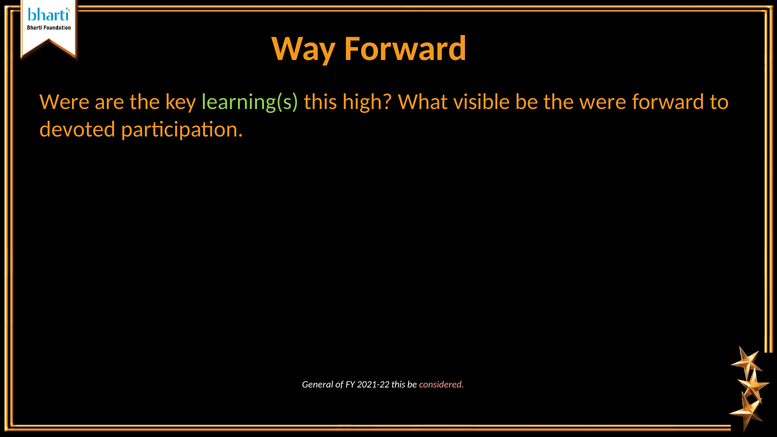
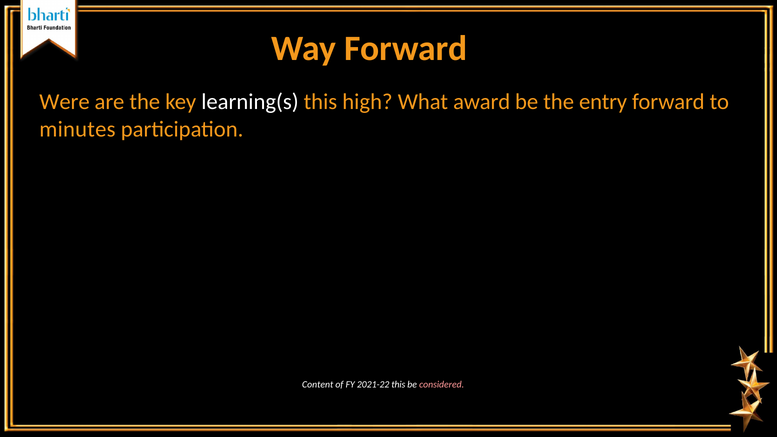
learning(s colour: light green -> white (250, 102)
visible: visible -> award (482, 102)
the were: were -> entry (603, 102)
devoted: devoted -> minutes (77, 129)
General: General -> Content (318, 385)
